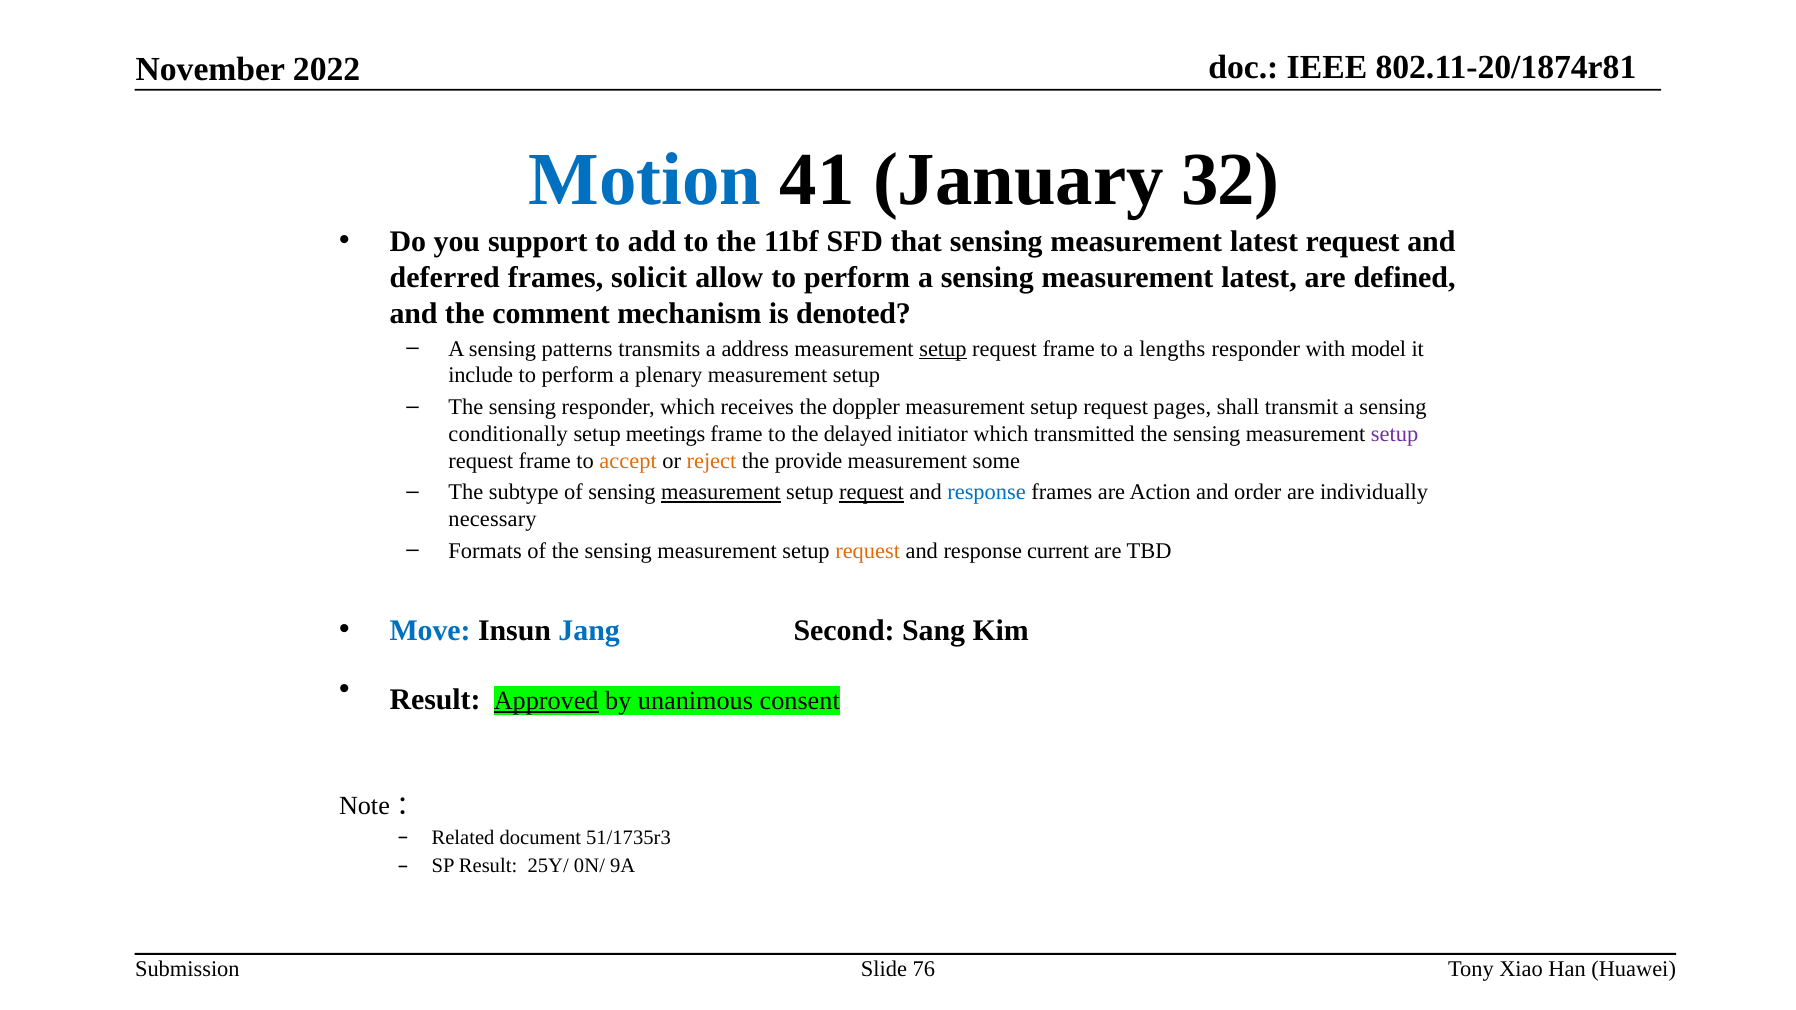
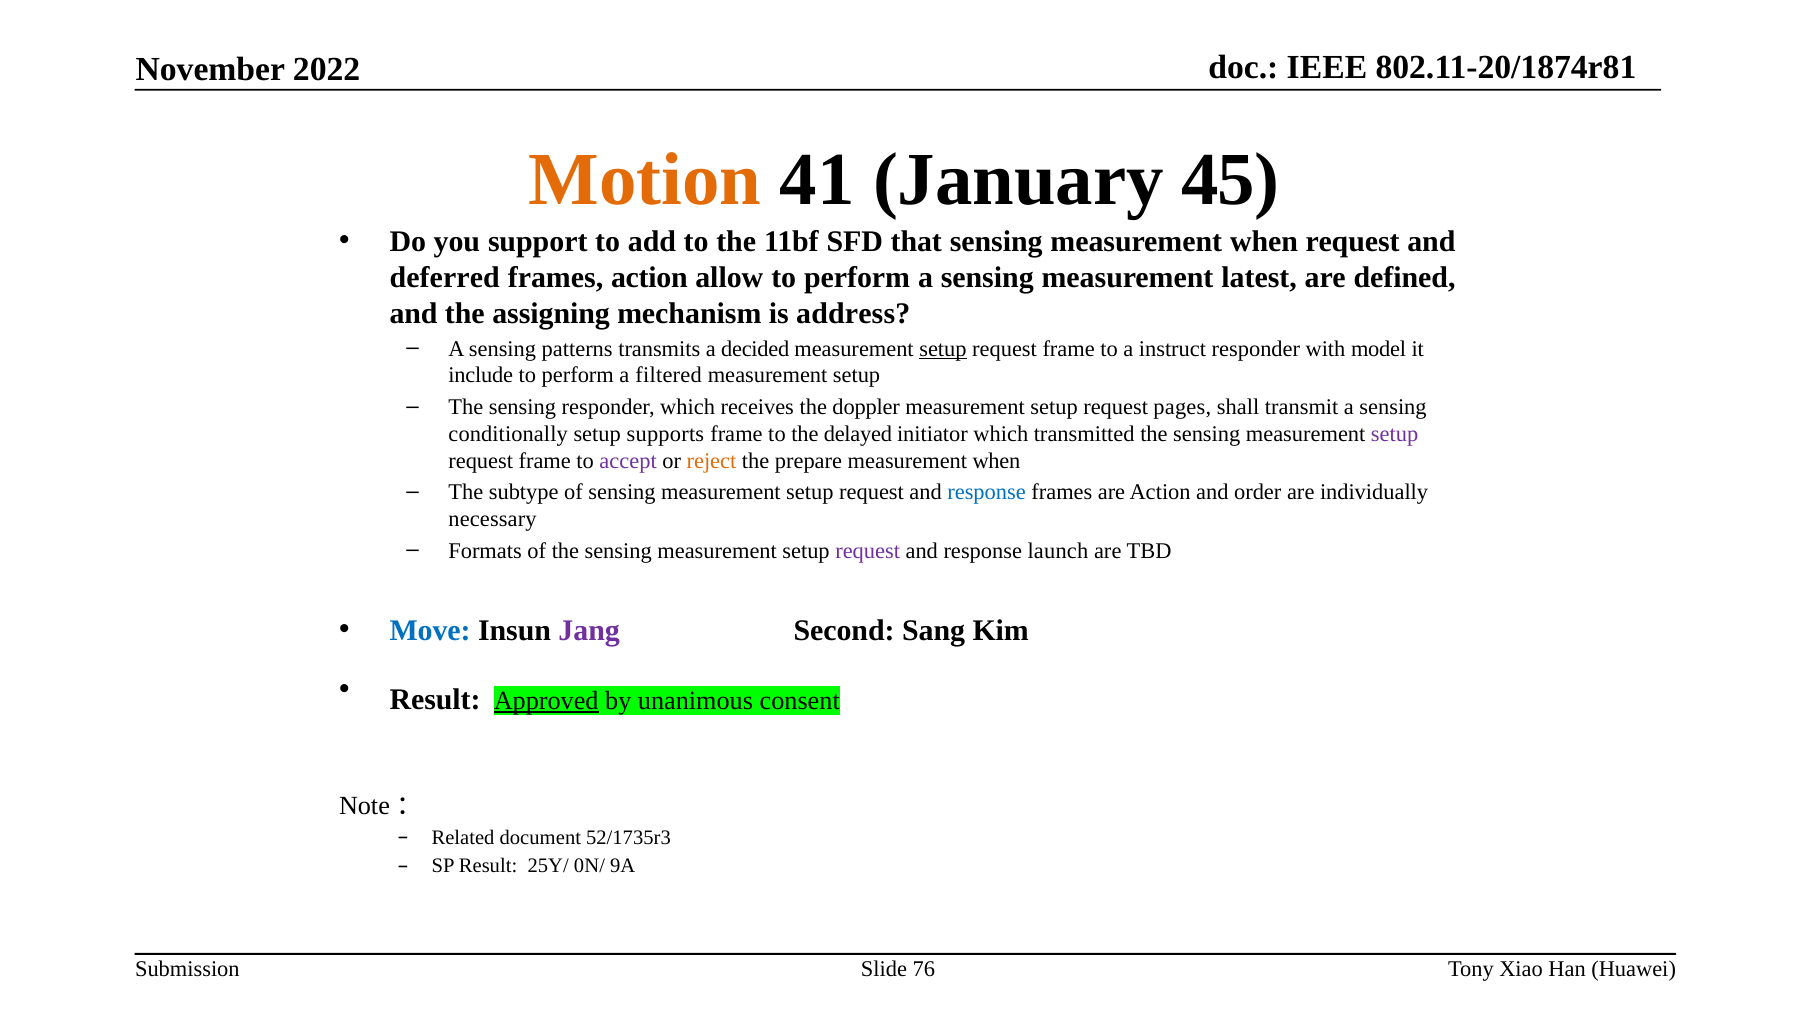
Motion colour: blue -> orange (645, 180)
32: 32 -> 45 (1230, 180)
that sensing measurement latest: latest -> when (1264, 241)
frames solicit: solicit -> action (649, 277)
comment: comment -> assigning (551, 313)
denoted: denoted -> address (853, 313)
address: address -> decided (755, 349)
lengths: lengths -> instruct (1172, 349)
plenary: plenary -> filtered (669, 376)
meetings: meetings -> supports (665, 434)
accept colour: orange -> purple (628, 461)
provide: provide -> prepare (808, 461)
some: some -> when (996, 461)
measurement underline: present -> none (721, 492)
request underline: present -> none (872, 492)
request colour: orange -> purple (868, 551)
current: current -> launch (1058, 551)
Jang colour: blue -> purple (589, 631)
51/1735r3: 51/1735r3 -> 52/1735r3 (628, 837)
